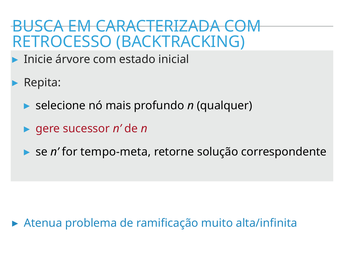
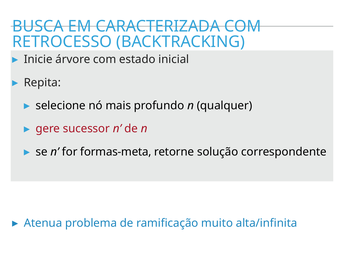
tempo-meta: tempo-meta -> formas-meta (116, 152)
